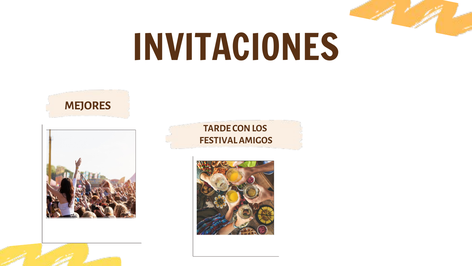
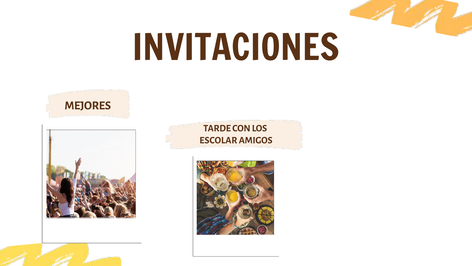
FESTIVAL: FESTIVAL -> ESCOLAR (218, 140)
